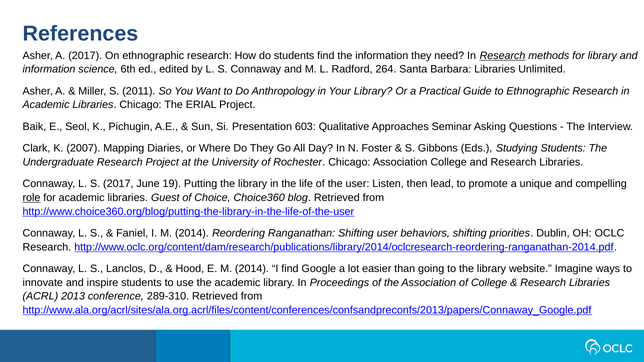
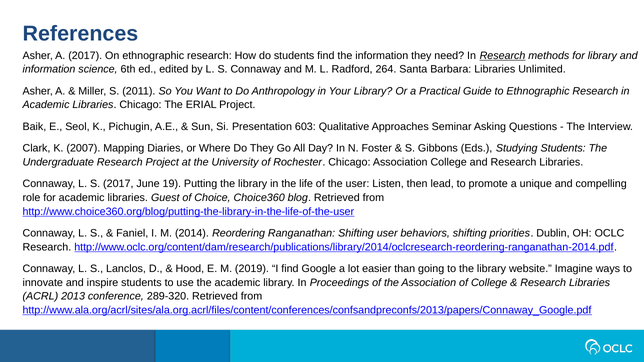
role underline: present -> none (31, 198)
E M 2014: 2014 -> 2019 (252, 269)
289-310: 289-310 -> 289-320 (168, 297)
